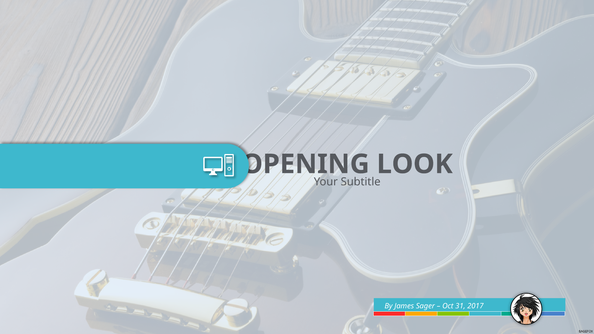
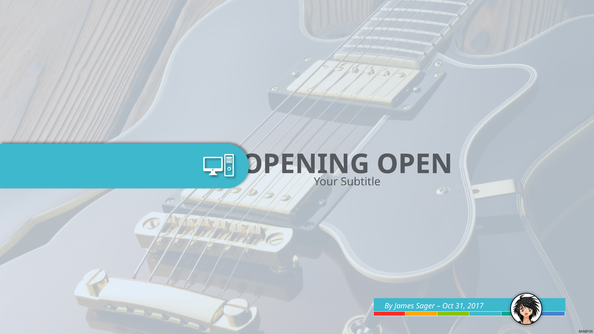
LOOK: LOOK -> OPEN (415, 164)
